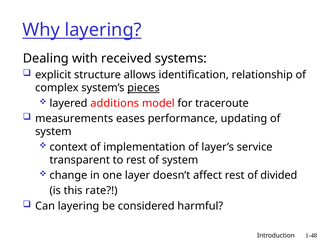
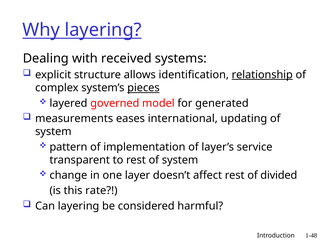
relationship underline: none -> present (262, 75)
additions: additions -> governed (115, 103)
traceroute: traceroute -> generated (222, 103)
performance: performance -> international (183, 118)
context: context -> pattern (68, 147)
